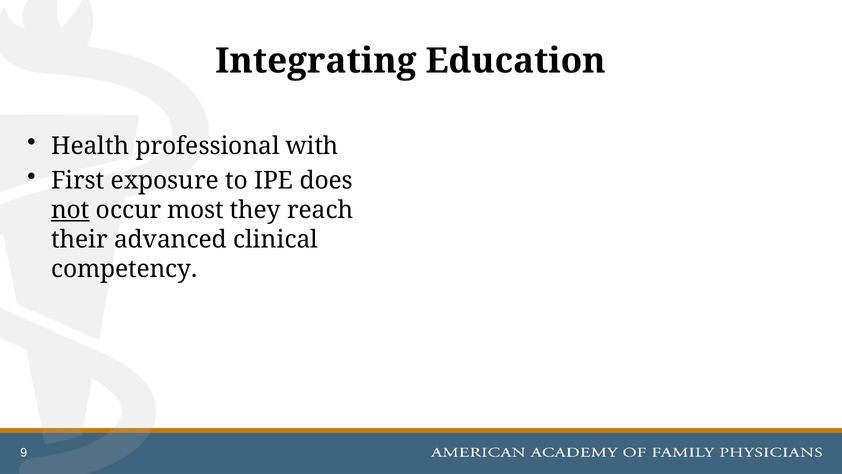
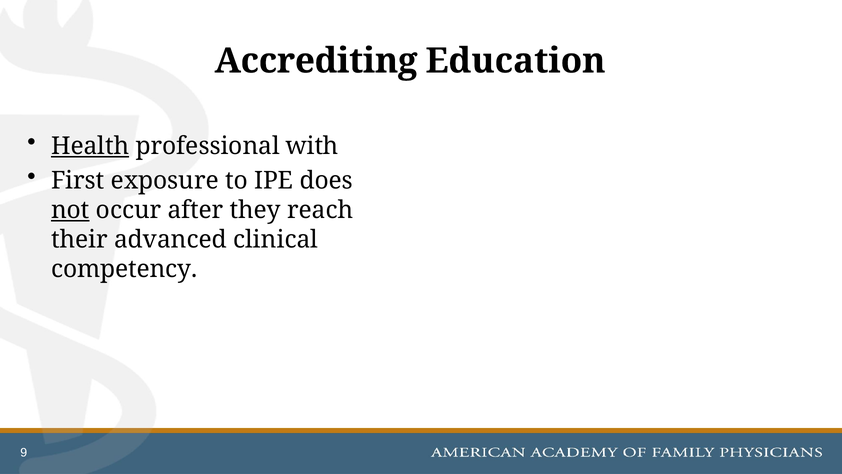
Integrating: Integrating -> Accrediting (316, 61)
Health underline: none -> present (90, 146)
most: most -> after (196, 210)
